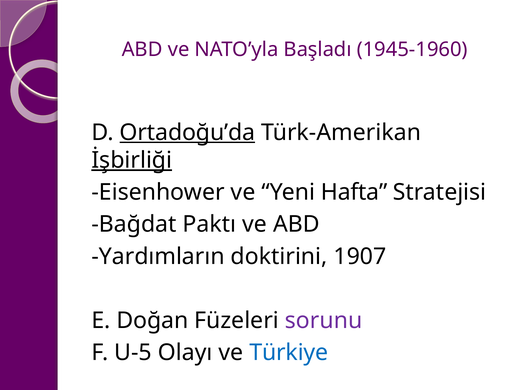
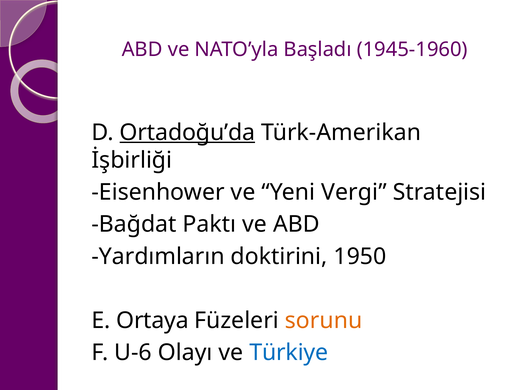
İşbirliği underline: present -> none (132, 160)
Hafta: Hafta -> Vergi (354, 192)
1907: 1907 -> 1950 (360, 256)
Doğan: Doğan -> Ortaya (152, 321)
sorunu colour: purple -> orange (324, 321)
U-5: U-5 -> U-6 (133, 353)
